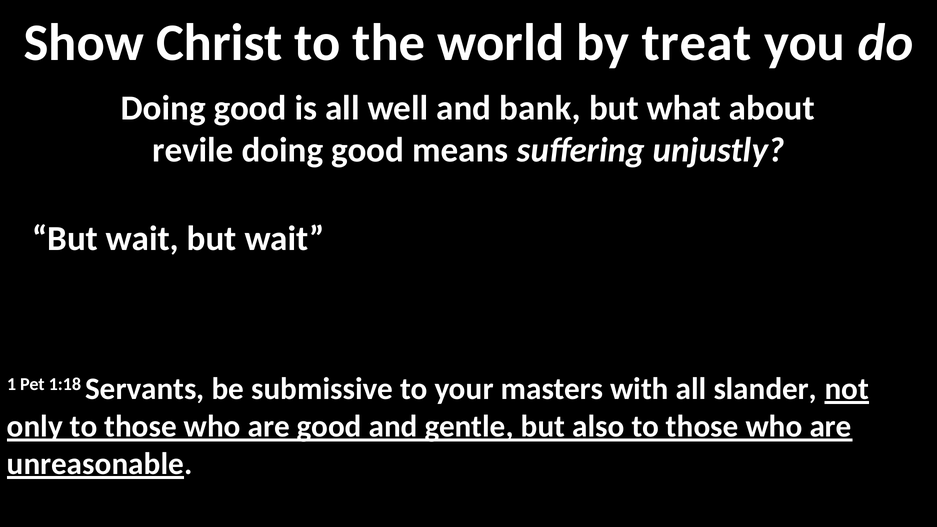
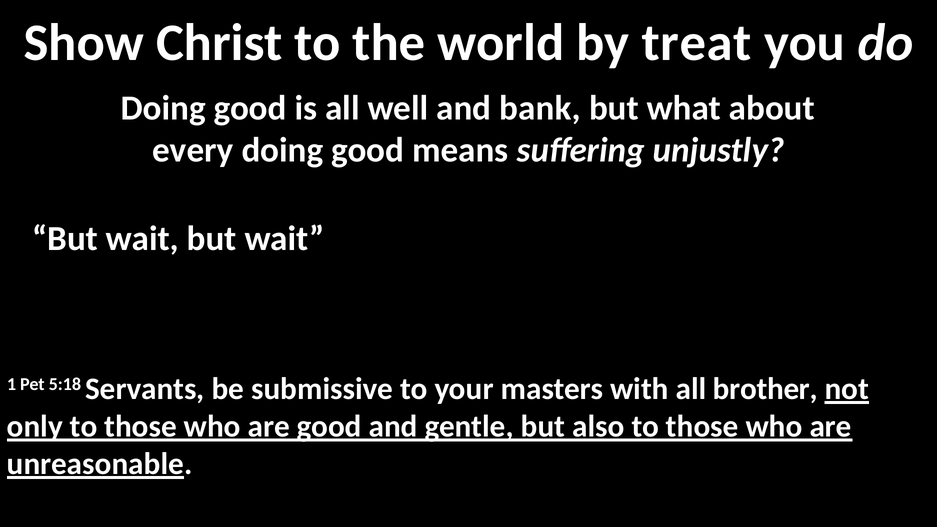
revile: revile -> every (193, 150)
1:18: 1:18 -> 5:18 (65, 384)
slander: slander -> brother (765, 389)
